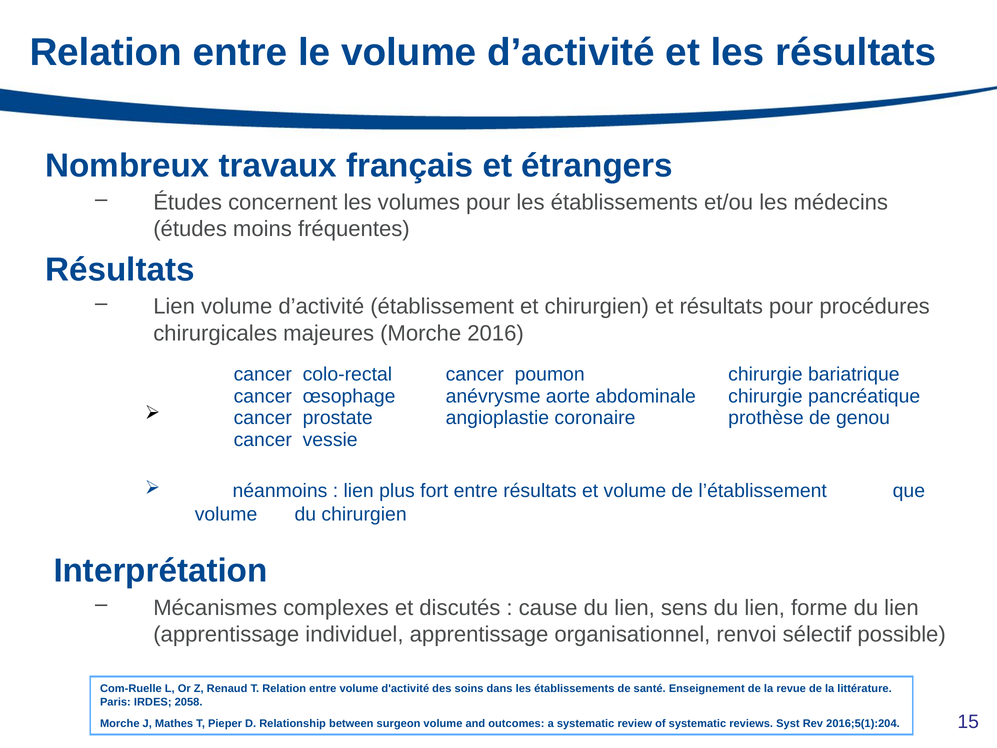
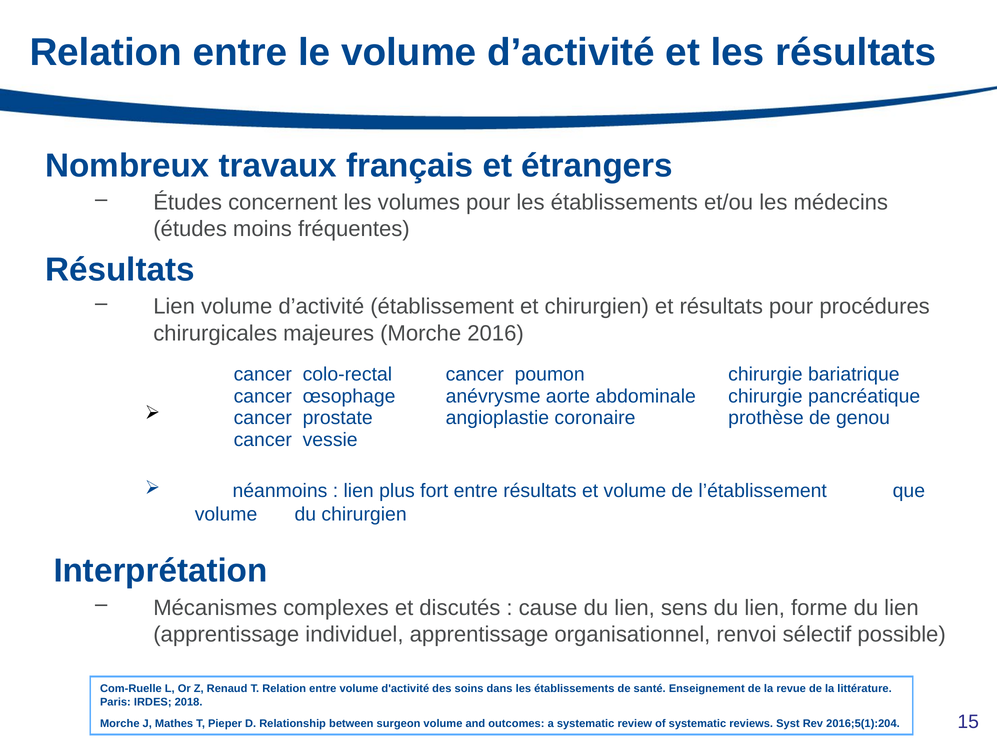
2058: 2058 -> 2018 (189, 702)
